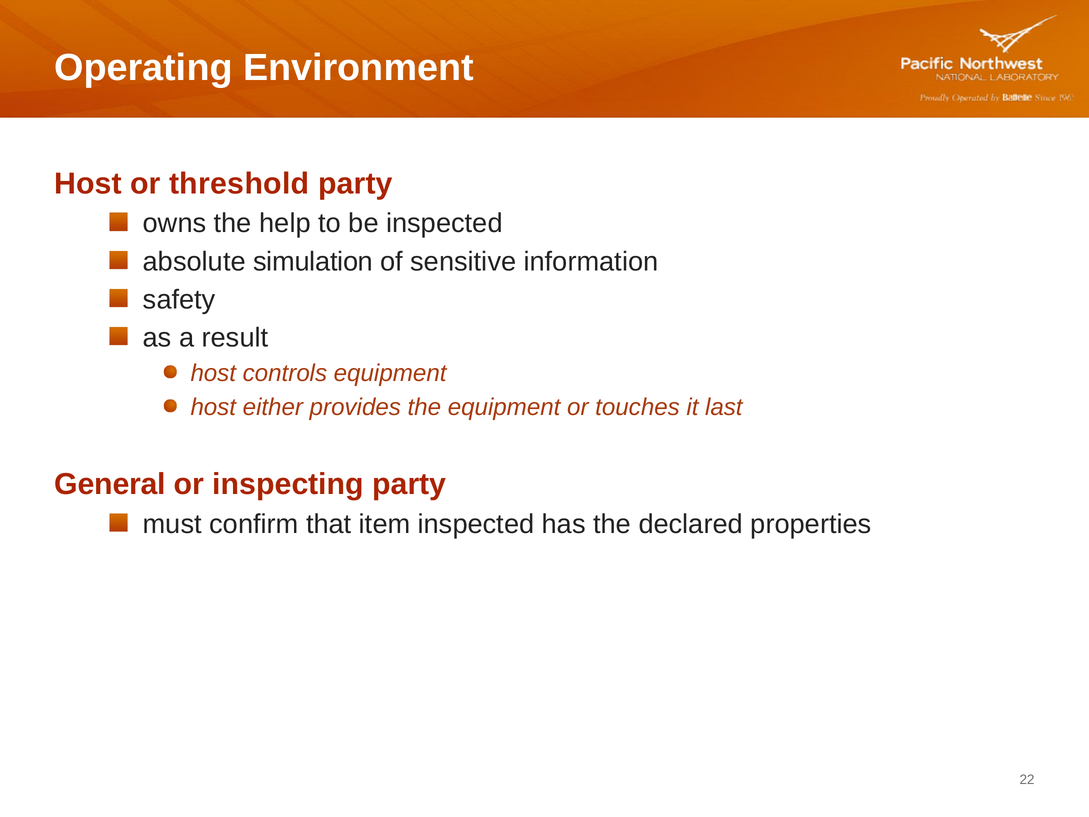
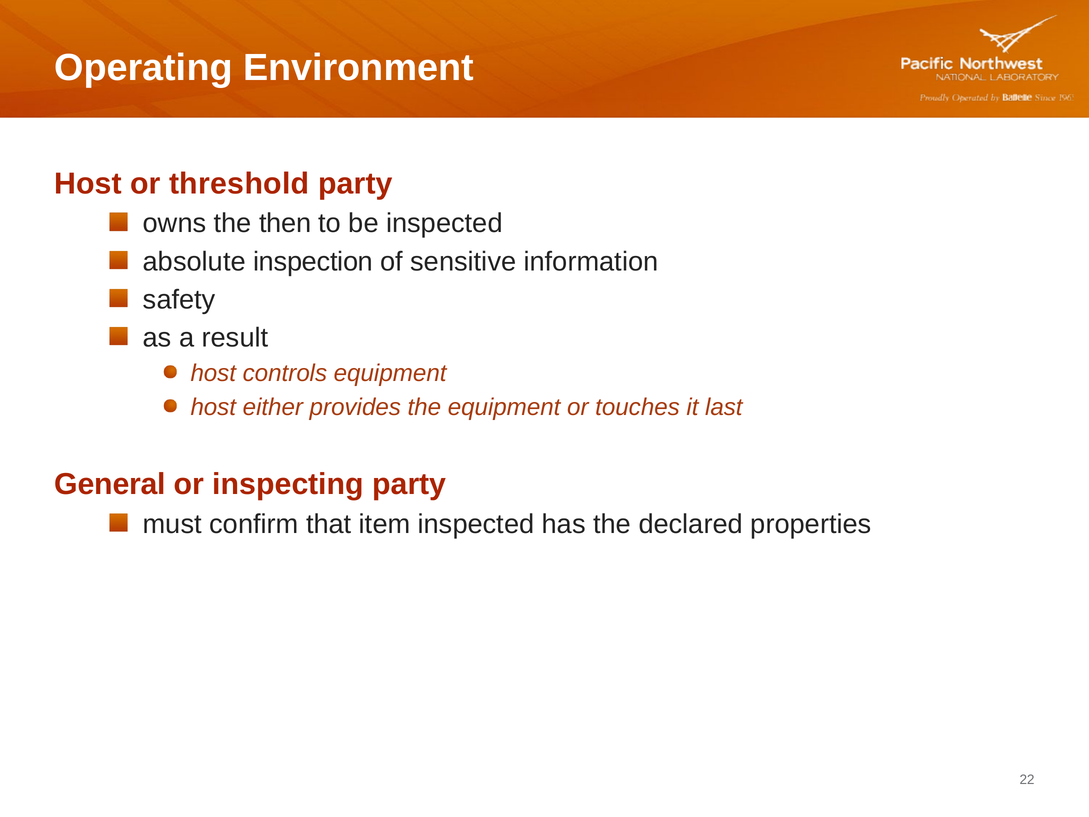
help: help -> then (285, 223)
simulation: simulation -> inspection (313, 261)
